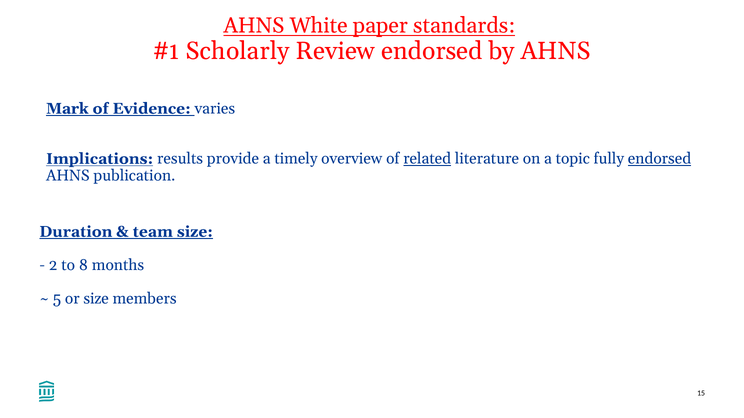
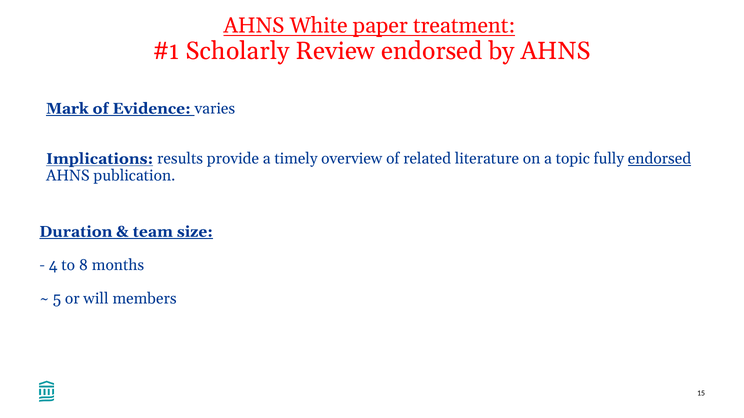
standards: standards -> treatment (464, 26)
related underline: present -> none (427, 159)
2: 2 -> 4 (53, 265)
or size: size -> will (96, 299)
